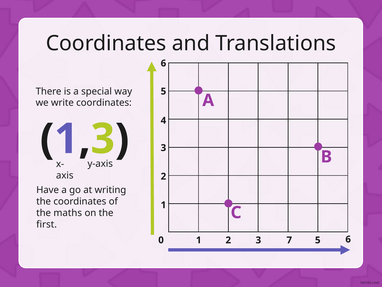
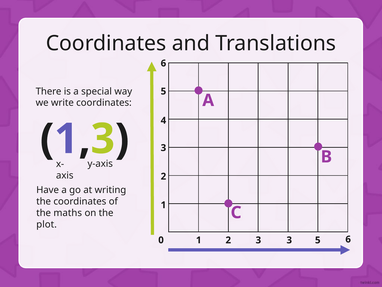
first: first -> plot (47, 224)
3 7: 7 -> 3 (289, 240)
